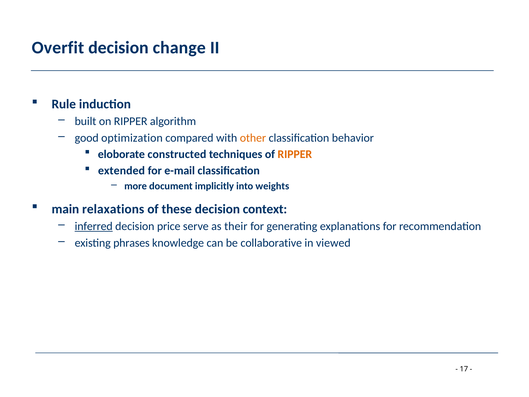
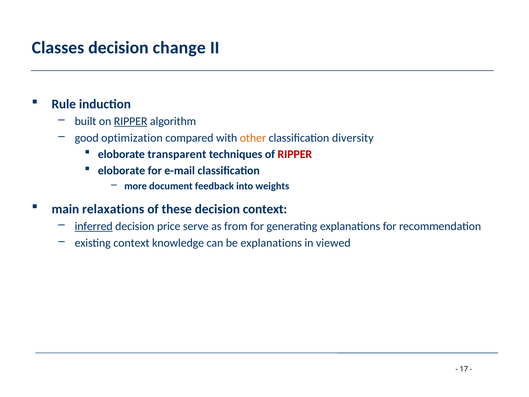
Overfit: Overfit -> Classes (58, 48)
RIPPER underline: none -> present (131, 121)
behavior: behavior -> diversity (353, 138)
constructed: constructed -> transparent (177, 154)
RIPPER colour: orange -> red (295, 154)
extended: extended -> eloborate (122, 171)
implicitly: implicitly -> feedback (214, 186)
their: their -> from (236, 226)
existing phrases: phrases -> context (131, 243)
be collaborative: collaborative -> explanations (271, 243)
